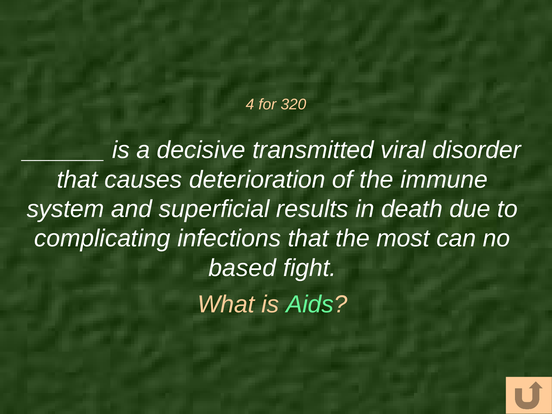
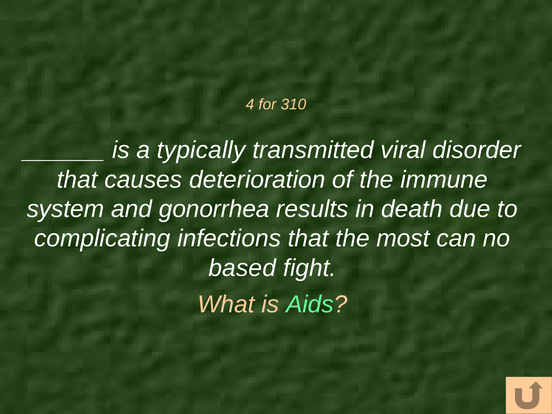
320: 320 -> 310 (293, 105)
decisive: decisive -> typically (201, 150)
superficial: superficial -> gonorrhea (214, 209)
